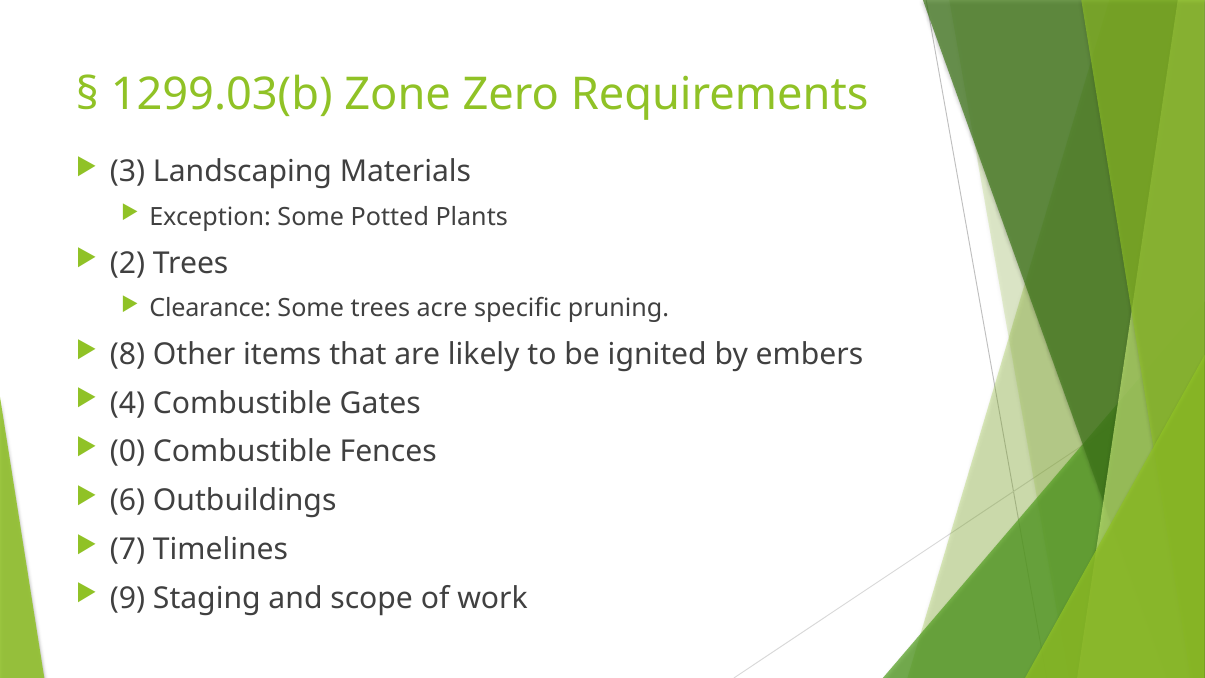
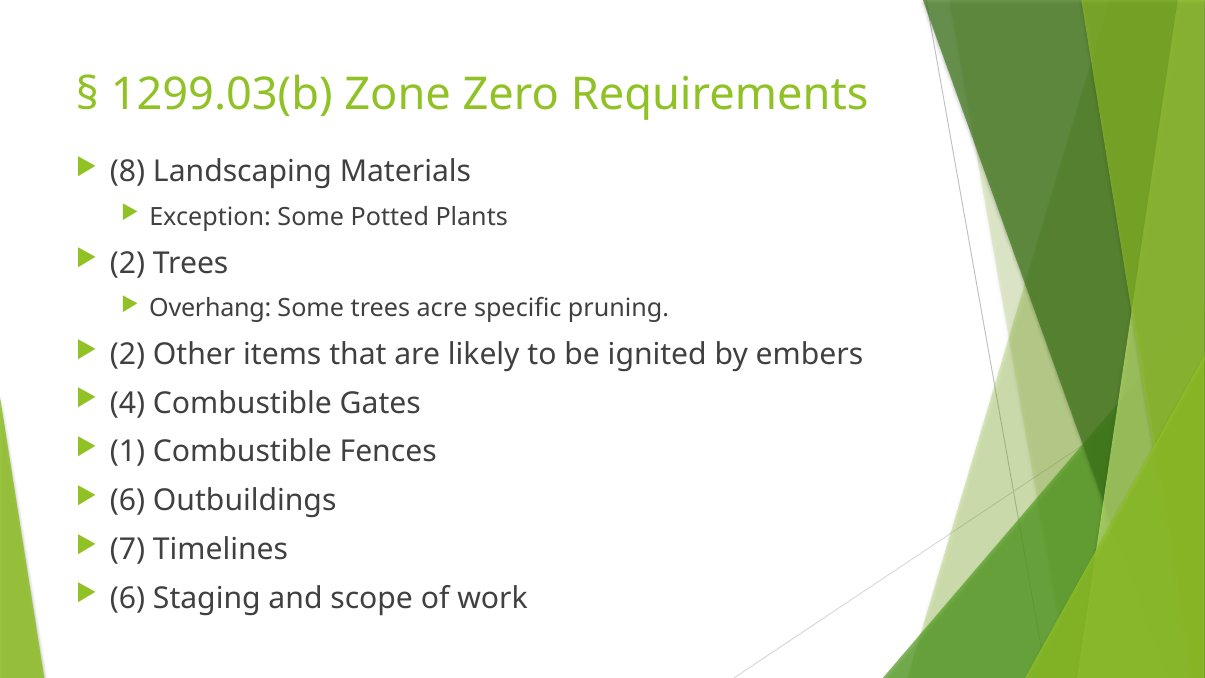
3: 3 -> 8 (128, 172)
Clearance: Clearance -> Overhang (210, 308)
8: 8 -> 2 (128, 354)
0: 0 -> 1 (128, 452)
9: 9 -> 6 (128, 598)
